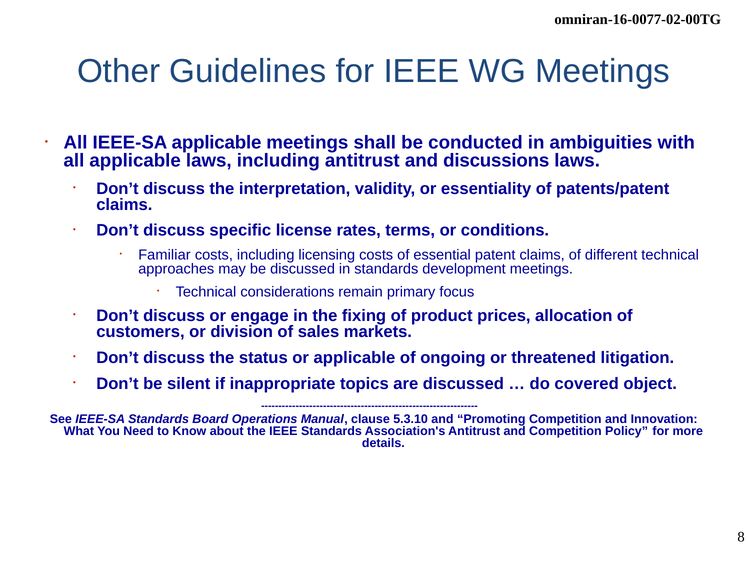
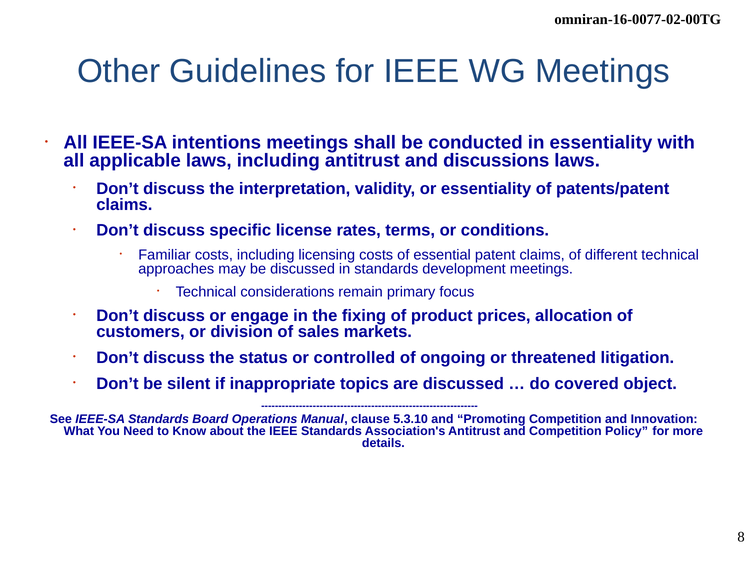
IEEE-SA applicable: applicable -> intentions (216, 143)
in ambiguities: ambiguities -> essentiality (601, 143)
or applicable: applicable -> controlled (354, 358)
